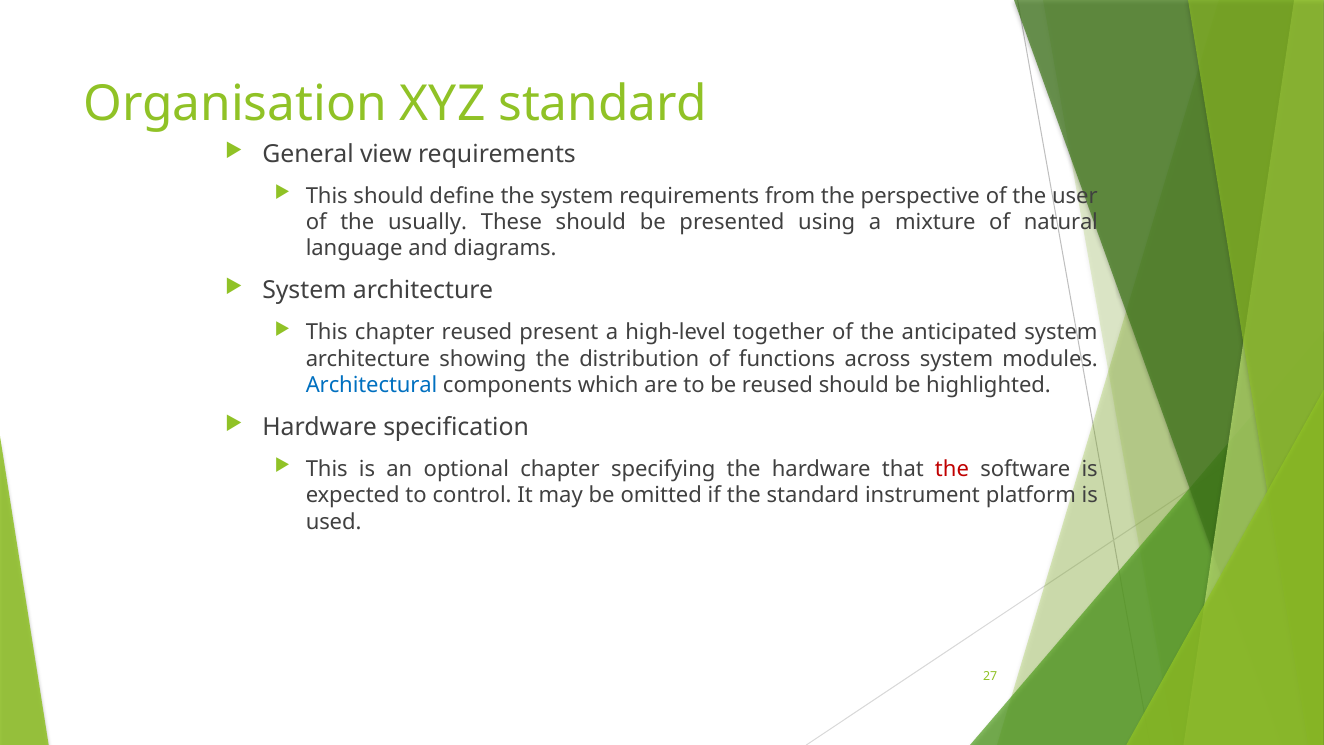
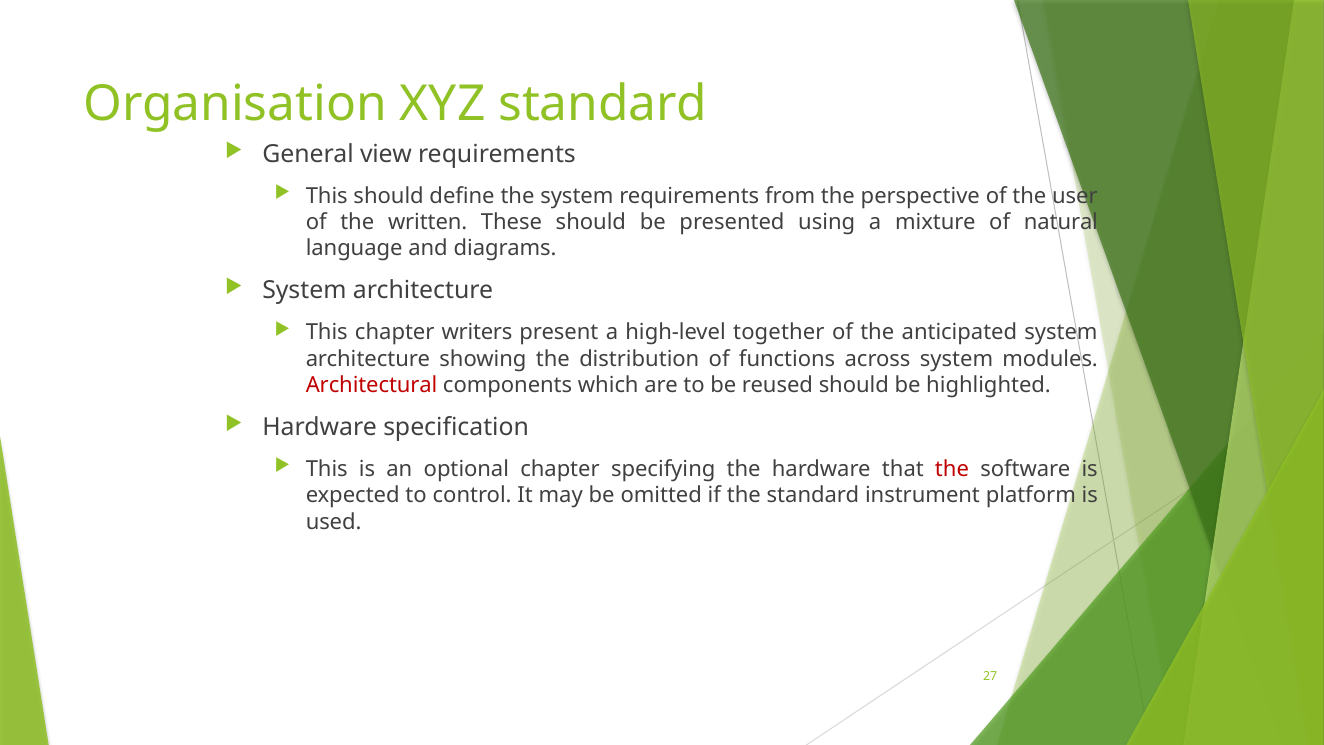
usually: usually -> written (428, 222)
chapter reused: reused -> writers (477, 332)
Architectural colour: blue -> red (372, 385)
